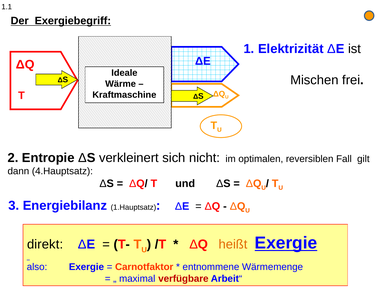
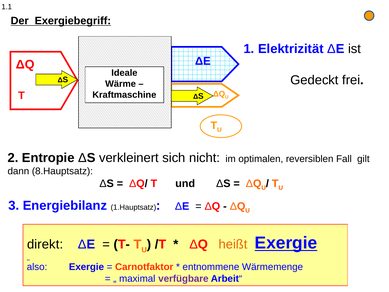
Mischen: Mischen -> Gedeckt (314, 80)
4.Hauptsatz: 4.Hauptsatz -> 8.Hauptsatz (62, 171)
verfügbare colour: red -> purple (183, 278)
